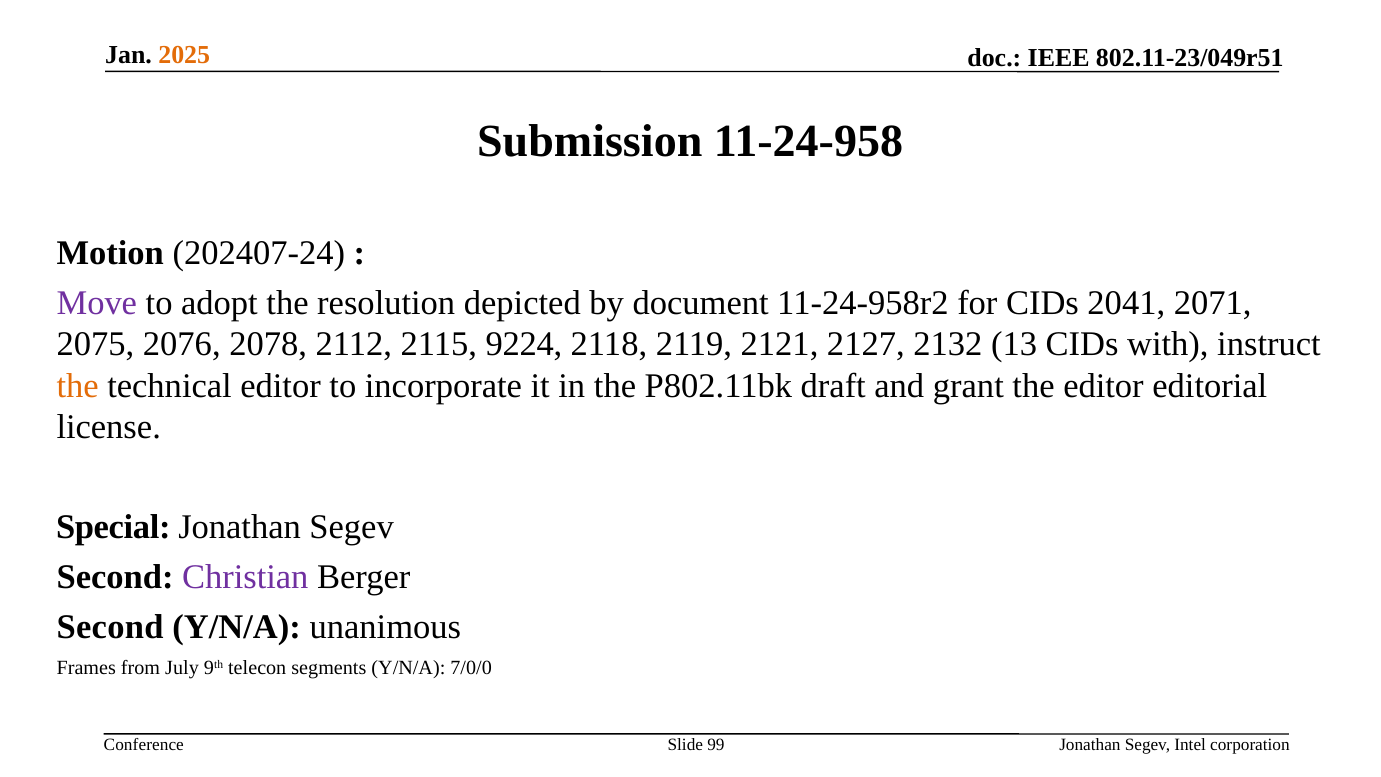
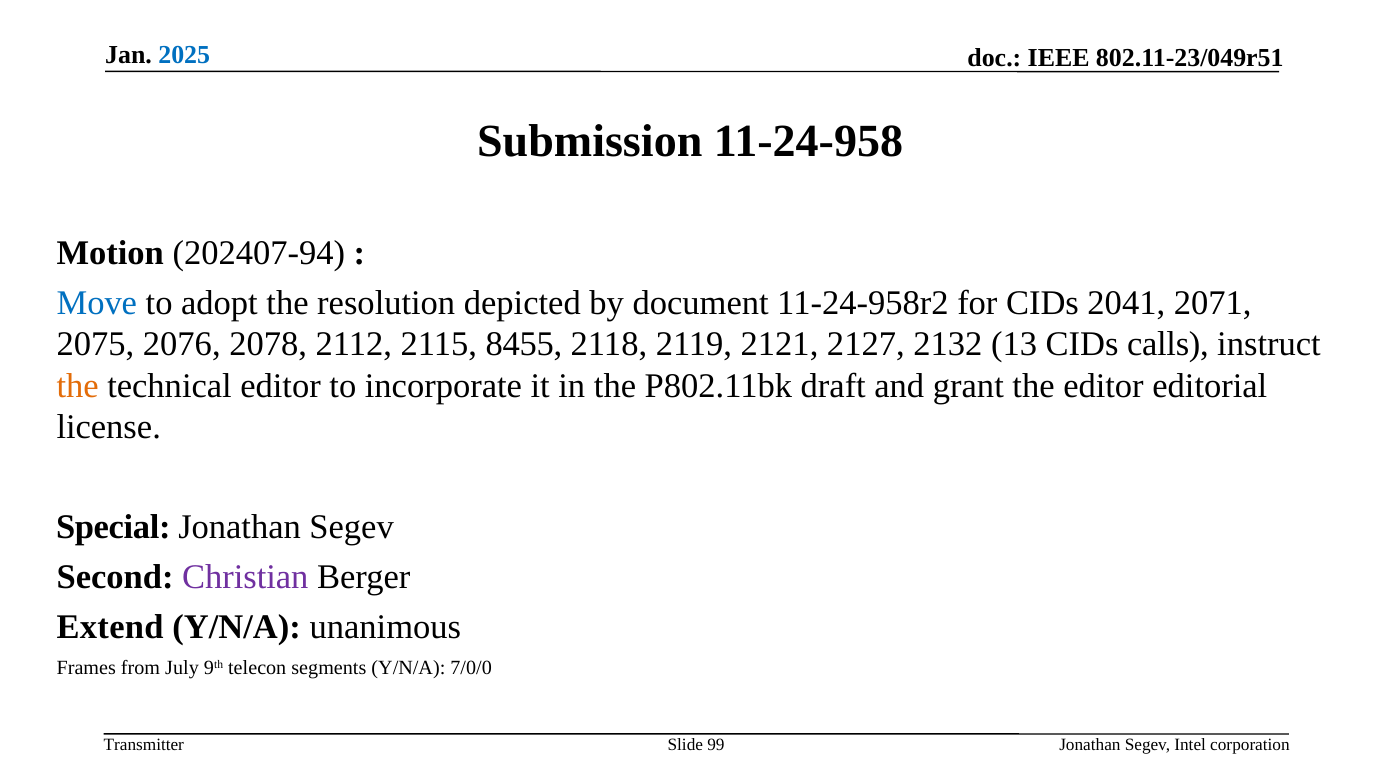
2025 colour: orange -> blue (184, 55)
202407-24: 202407-24 -> 202407-94 (259, 253)
Move colour: purple -> blue (97, 303)
9224: 9224 -> 8455 (524, 344)
with: with -> calls (1168, 344)
Second: Second -> Extend (110, 627)
Conference: Conference -> Transmitter (144, 745)
